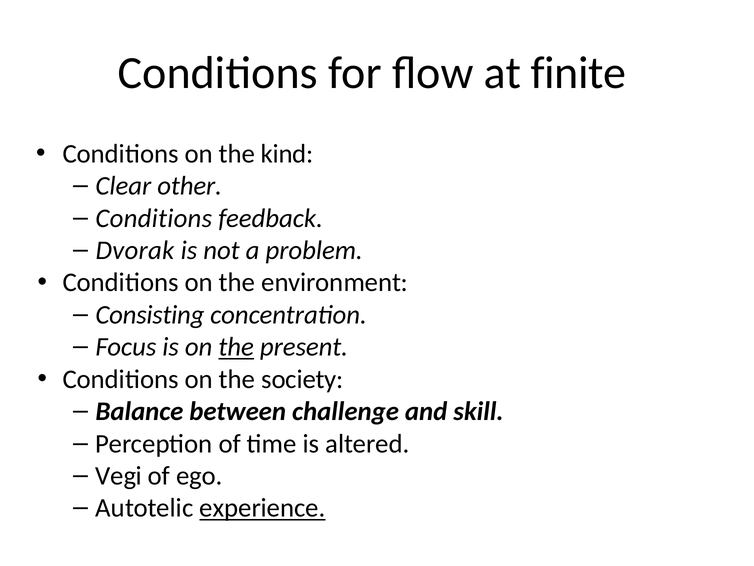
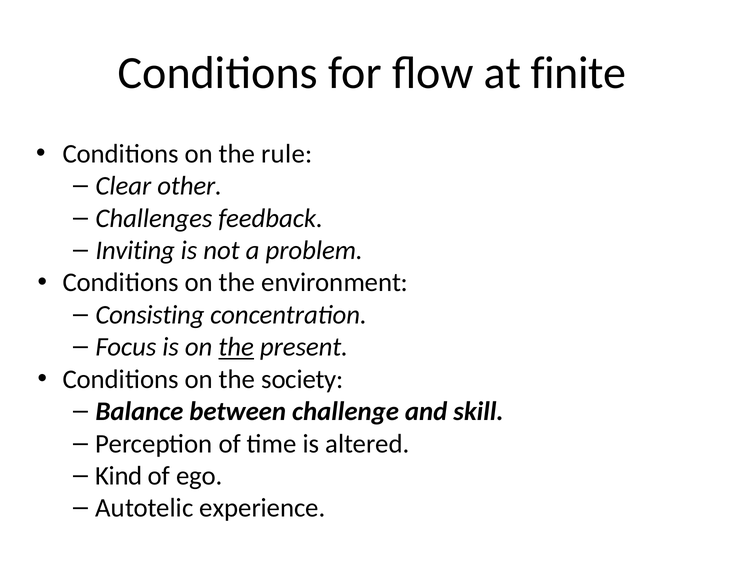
kind: kind -> rule (287, 154)
Conditions: Conditions -> Challenges (154, 218)
Dvorak: Dvorak -> Inviting (135, 250)
Vegi: Vegi -> Kind (119, 475)
experience underline: present -> none (262, 508)
